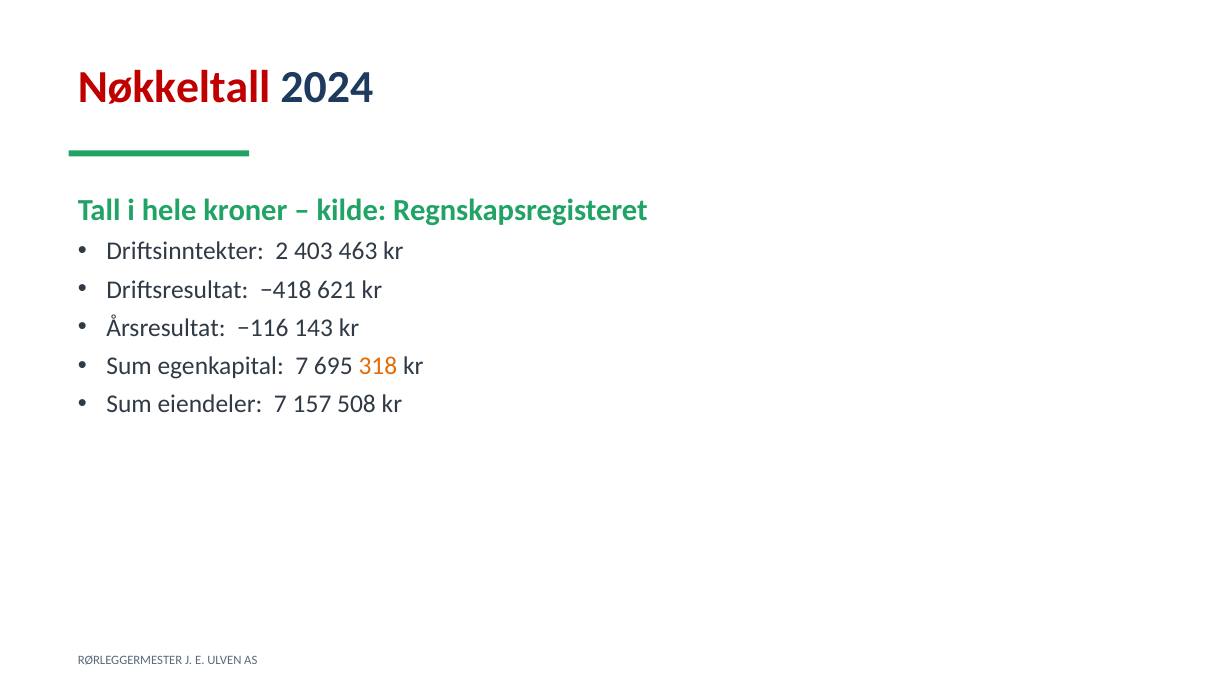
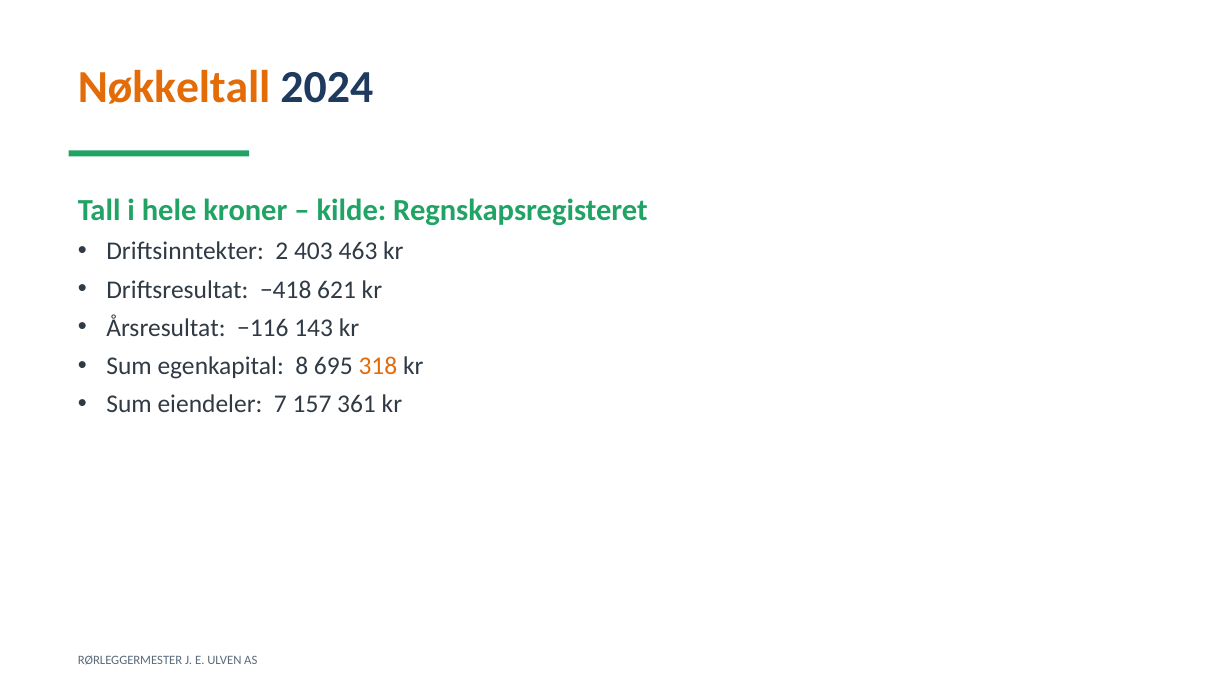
Nøkkeltall colour: red -> orange (174, 87)
egenkapital 7: 7 -> 8 (302, 366)
508: 508 -> 361 (357, 404)
